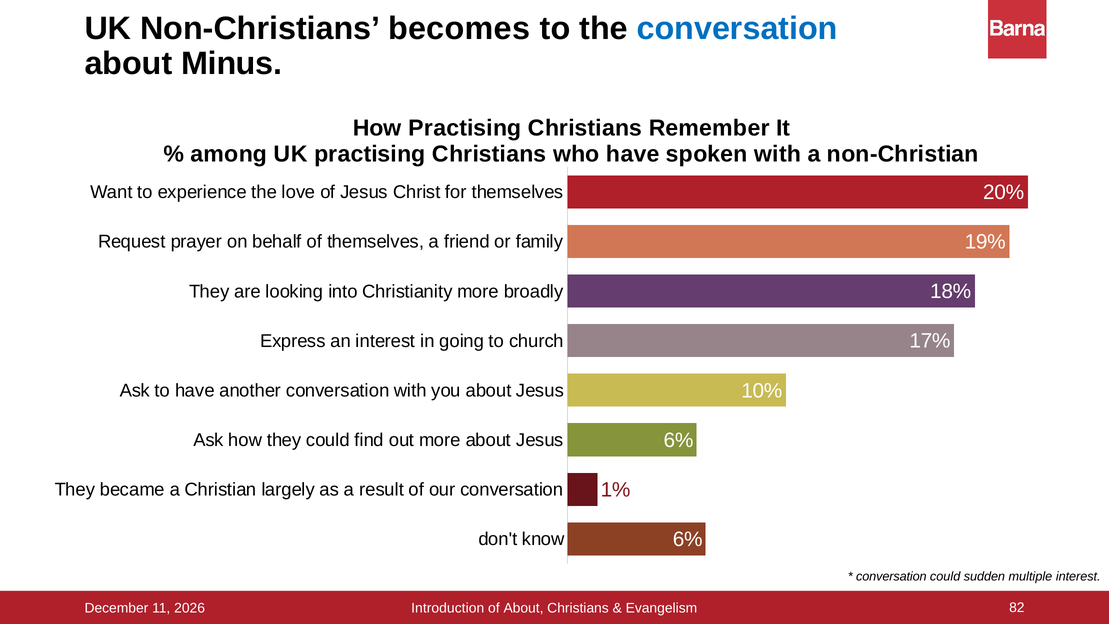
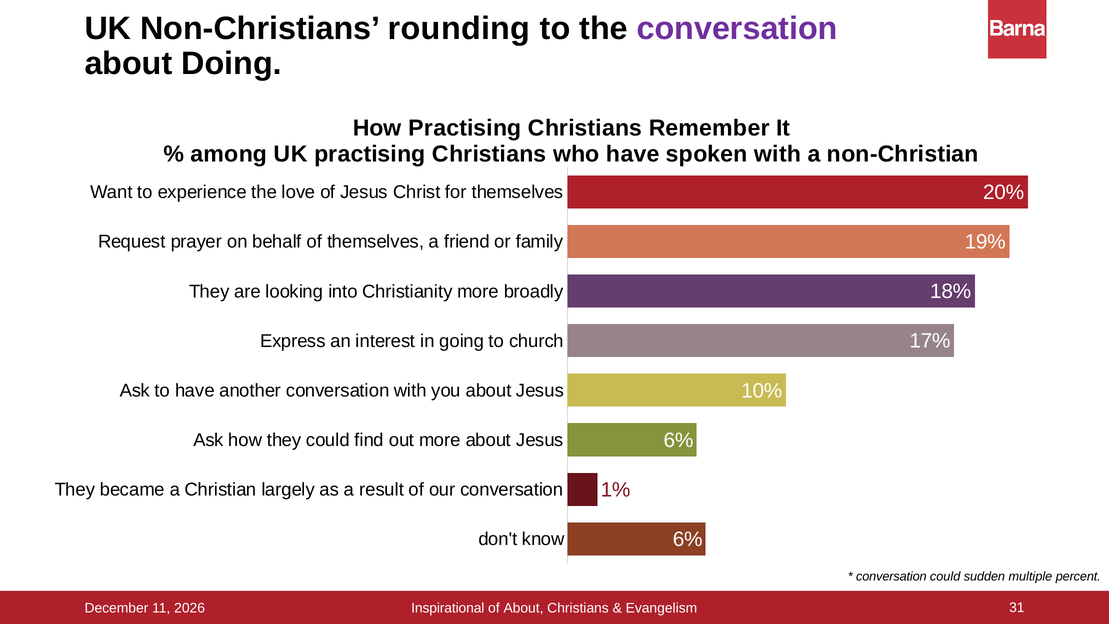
becomes: becomes -> rounding (459, 29)
conversation colour: blue -> purple (737, 29)
Minus: Minus -> Doing (231, 64)
multiple interest: interest -> percent (1078, 577)
Introduction: Introduction -> Inspirational (448, 608)
82: 82 -> 31 (1017, 608)
